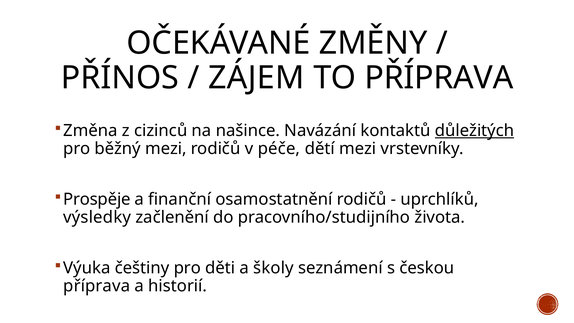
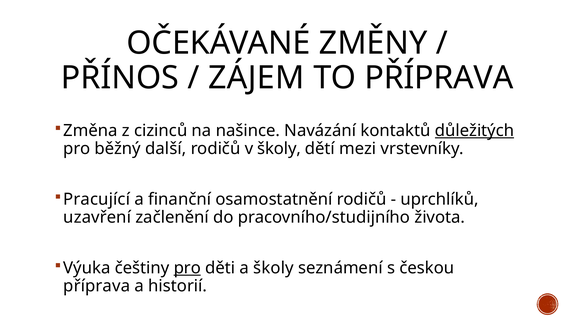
běžný mezi: mezi -> další (166, 149)
v péče: péče -> školy (279, 149)
Prospěje: Prospěje -> Pracující (97, 199)
výsledky: výsledky -> uzavření (97, 217)
pro underline: none -> present (187, 268)
